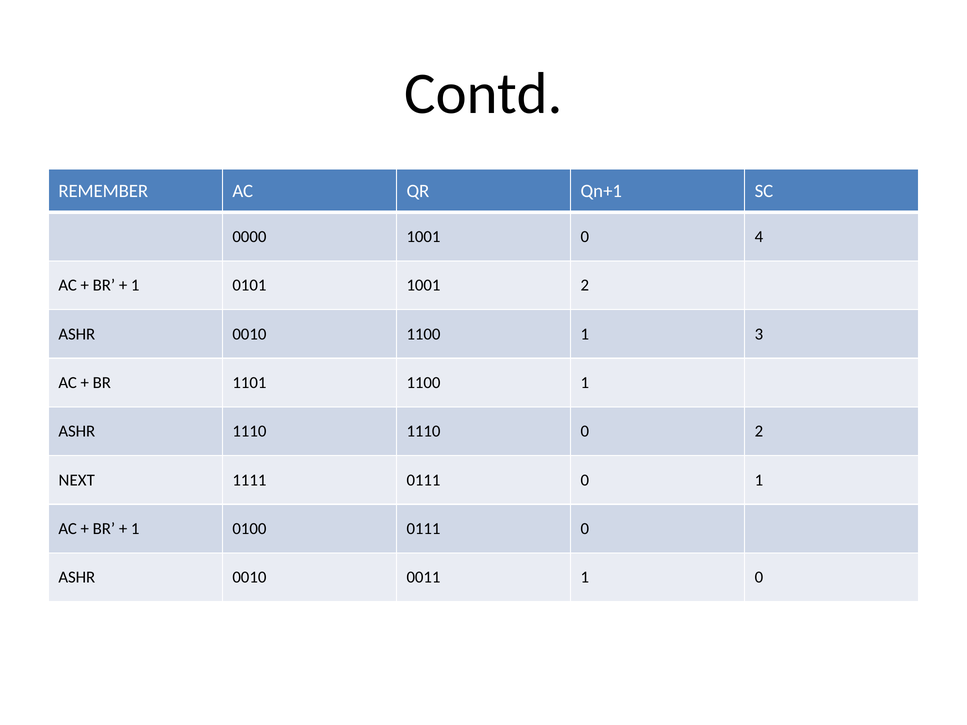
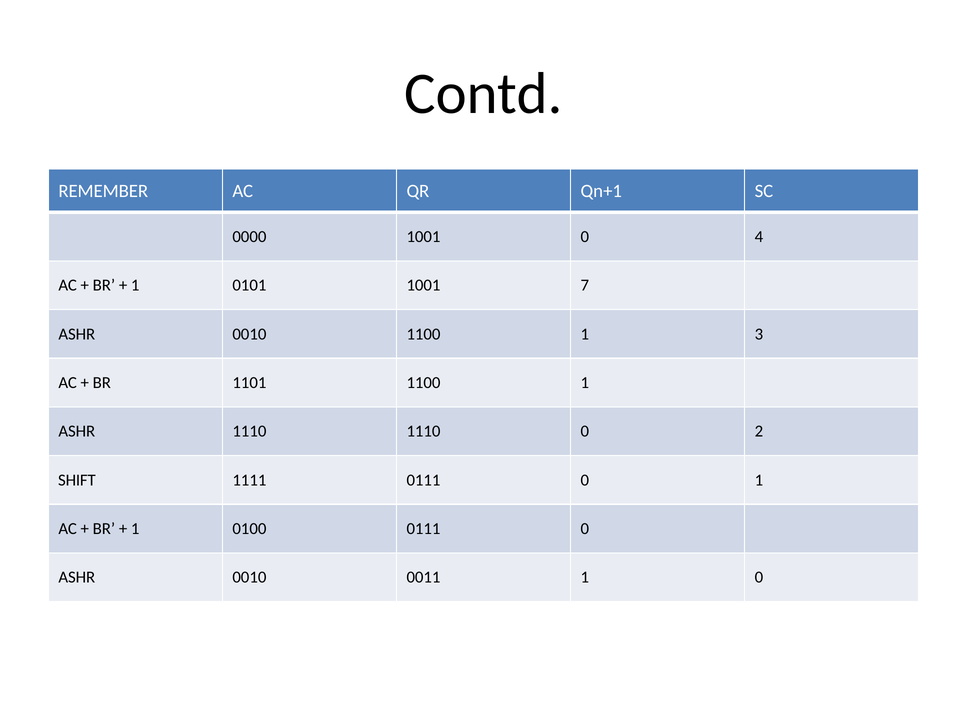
1001 2: 2 -> 7 (585, 285)
NEXT: NEXT -> SHIFT (77, 480)
